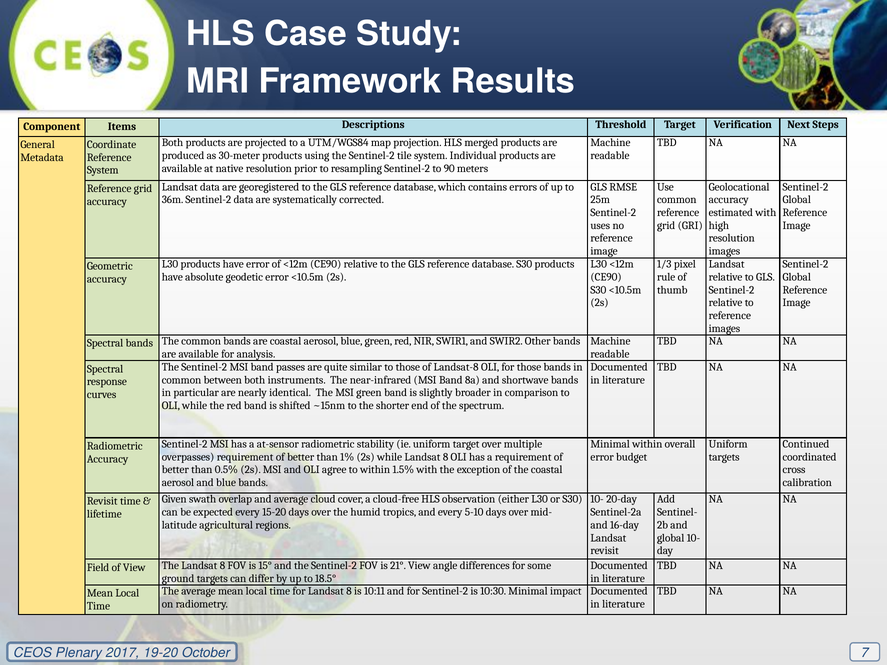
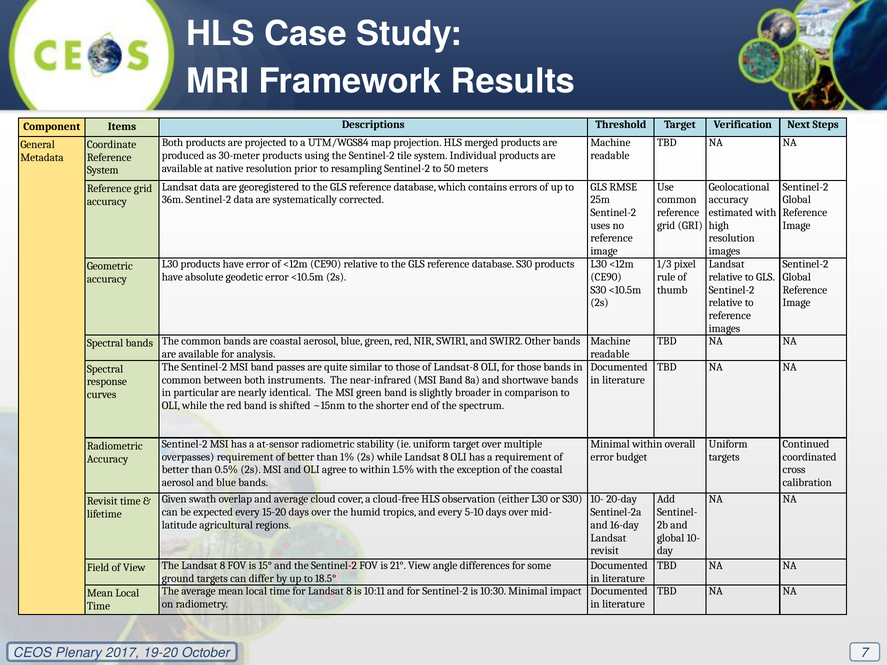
90: 90 -> 50 (449, 168)
